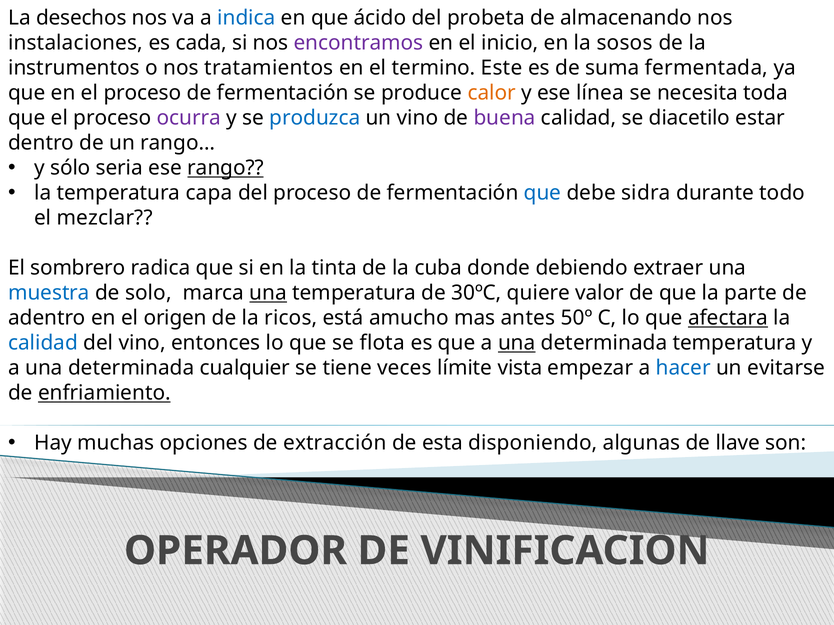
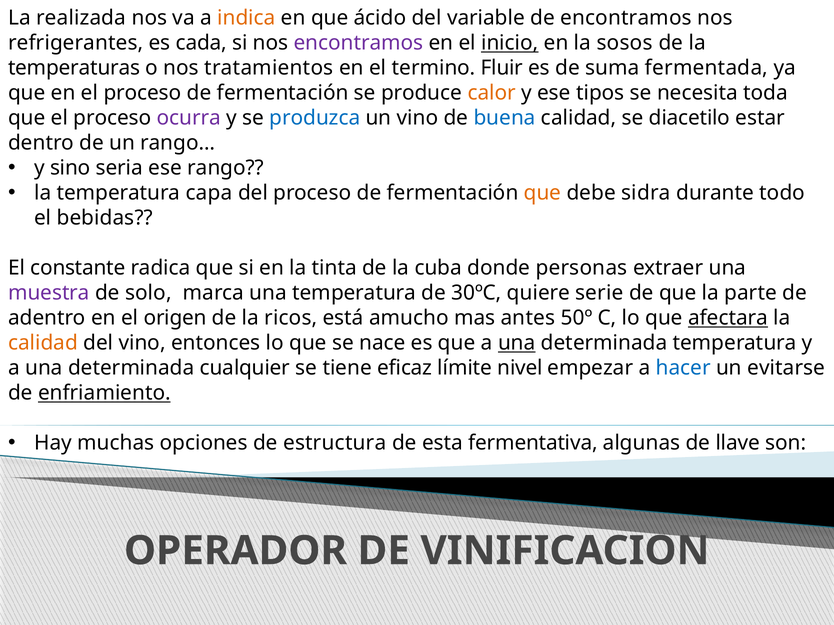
desechos: desechos -> realizada (81, 18)
indica colour: blue -> orange (246, 18)
probeta: probeta -> variable (486, 18)
de almacenando: almacenando -> encontramos (626, 18)
instalaciones: instalaciones -> refrigerantes (76, 43)
inicio underline: none -> present (510, 43)
instrumentos: instrumentos -> temperaturas (74, 68)
Este: Este -> Fluir (502, 68)
línea: línea -> tipos (600, 93)
buena colour: purple -> blue (505, 118)
sólo: sólo -> sino (70, 168)
rango underline: present -> none (226, 168)
que colour: blue -> orange (543, 193)
mezclar: mezclar -> bebidas (105, 218)
sombrero: sombrero -> constante (78, 268)
debiendo: debiendo -> personas (582, 268)
muestra colour: blue -> purple (49, 293)
una underline: present -> none (268, 293)
valor: valor -> serie (599, 293)
calidad colour: blue -> orange (43, 343)
flota: flota -> nace (382, 343)
veces: veces -> eficaz (405, 368)
vista: vista -> nivel (520, 368)
extracción: extracción -> estructura (335, 443)
disponiendo: disponiendo -> fermentativa (533, 443)
